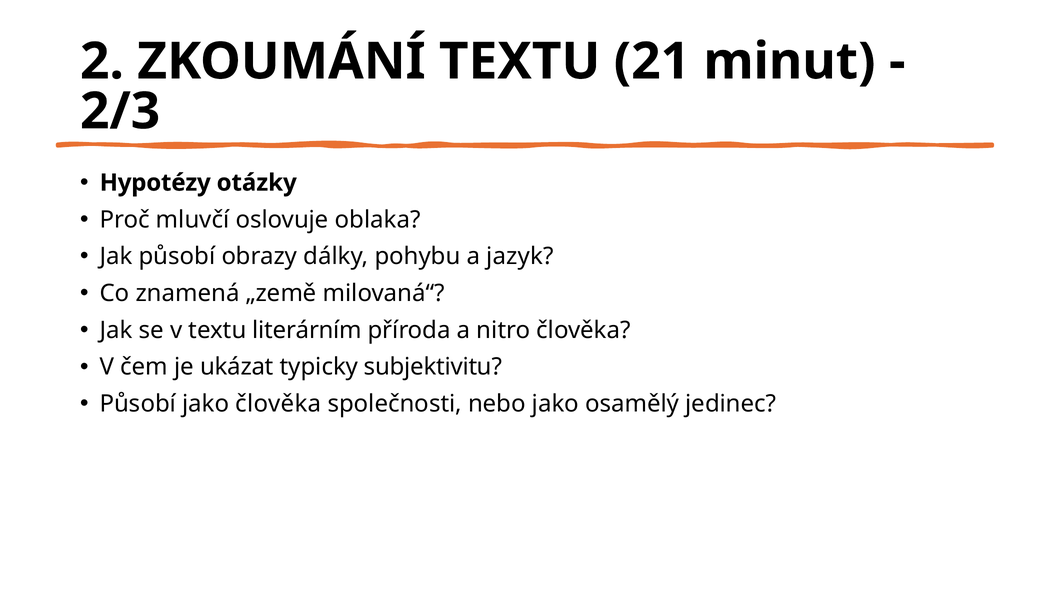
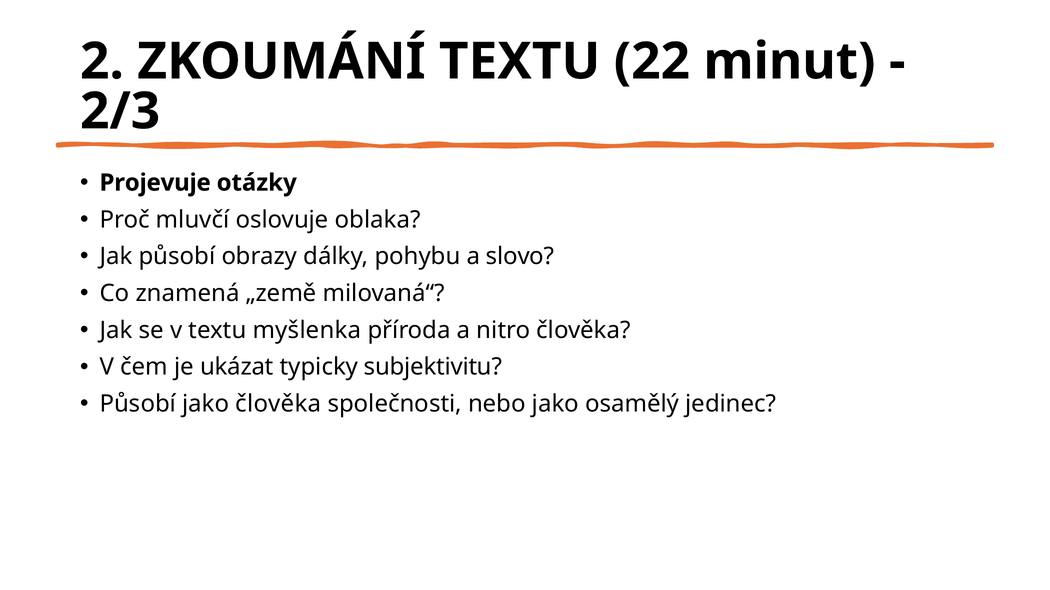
21: 21 -> 22 (652, 62)
Hypotézy: Hypotézy -> Projevuje (155, 183)
jazyk: jazyk -> slovo (520, 257)
literárním: literárním -> myšlenka (307, 330)
